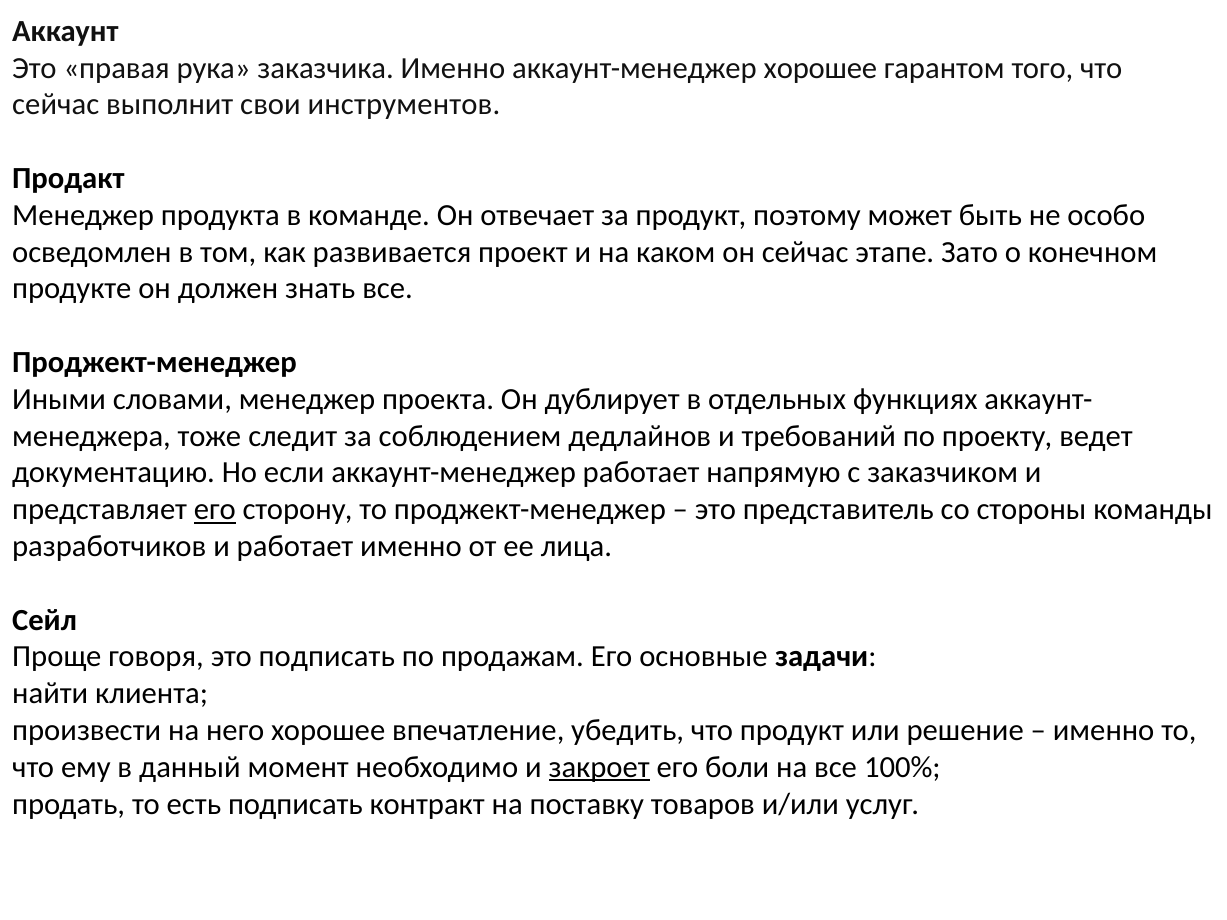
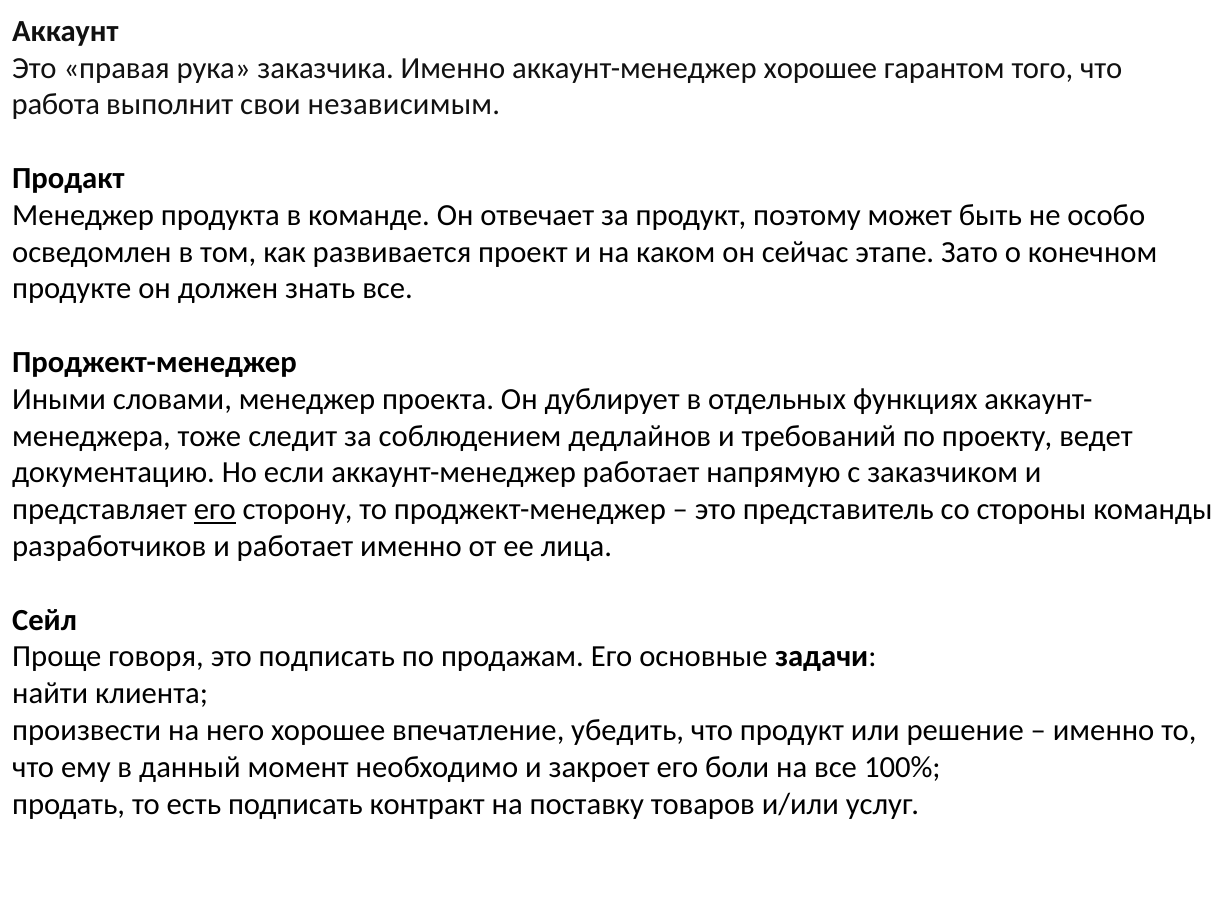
сейчас: сейчас -> работа (56, 105)
инструментов: инструментов -> независимым (404, 105)
закроет underline: present -> none (599, 767)
